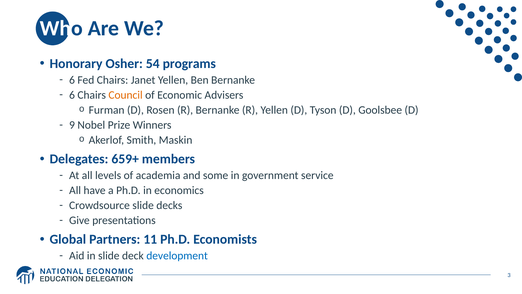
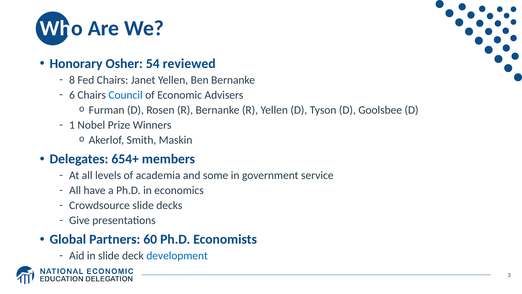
programs: programs -> reviewed (189, 64)
6: 6 -> 8 (72, 80)
Council colour: orange -> blue (126, 95)
9: 9 -> 1 (72, 125)
659+: 659+ -> 654+ (125, 159)
11: 11 -> 60 (150, 239)
